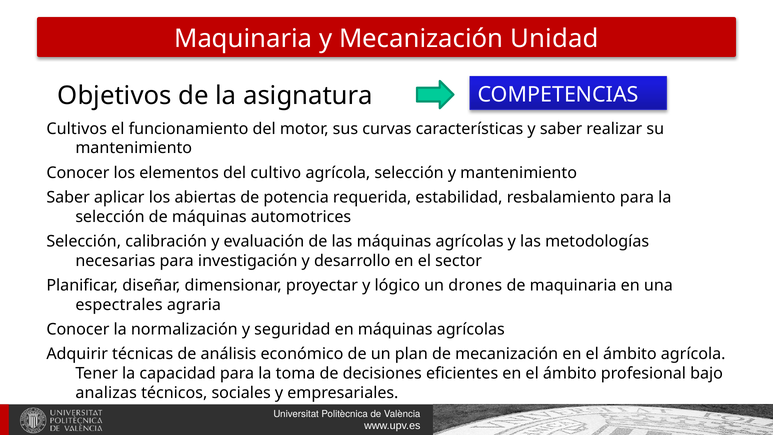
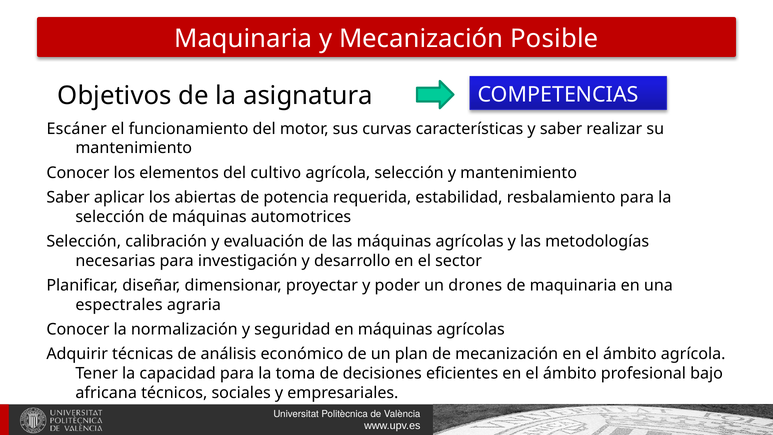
Unidad: Unidad -> Posible (554, 39)
Cultivos: Cultivos -> Escáner (77, 129)
lógico: lógico -> poder (397, 285)
analizas: analizas -> africana (106, 393)
